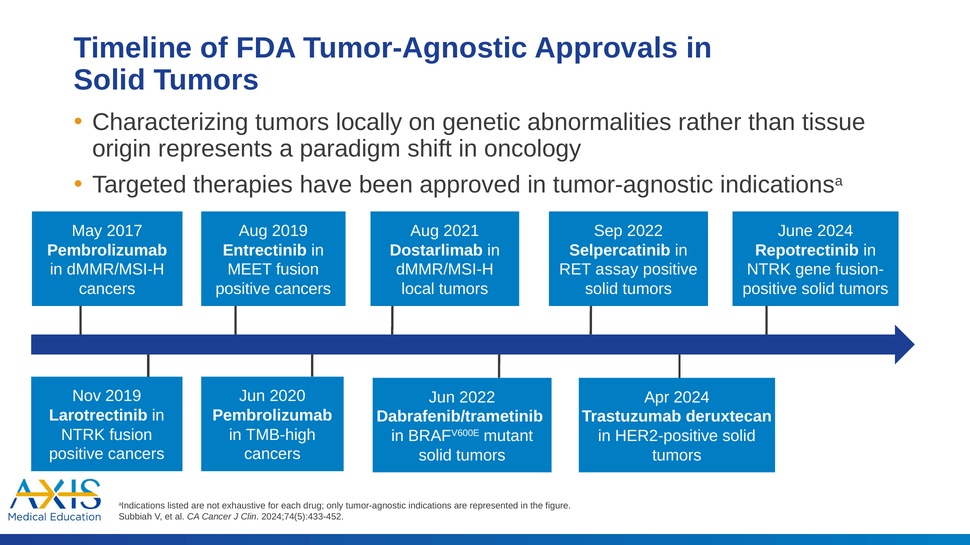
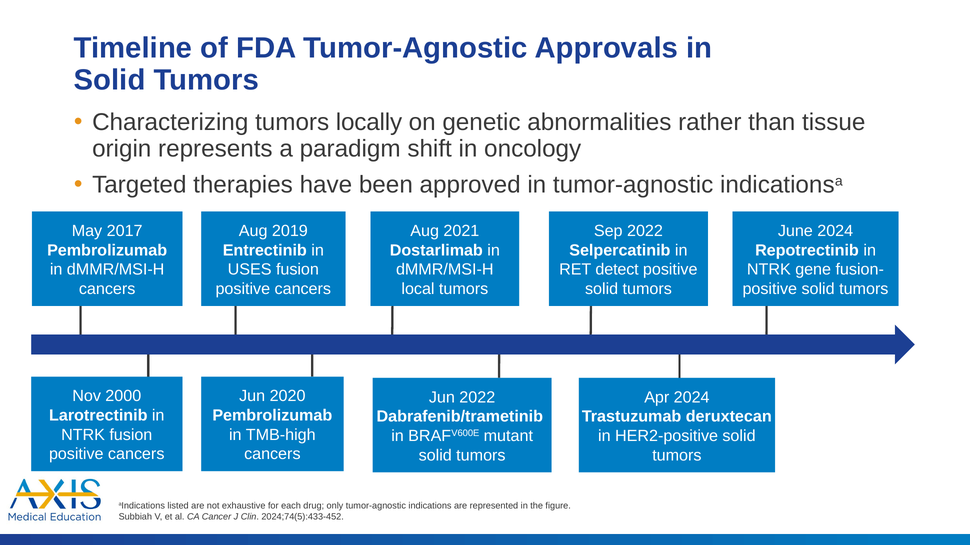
MEET: MEET -> USES (250, 270)
assay: assay -> detect (617, 270)
Nov 2019: 2019 -> 2000 (123, 396)
